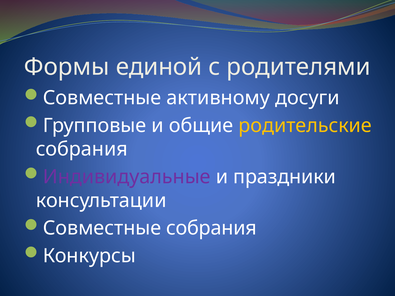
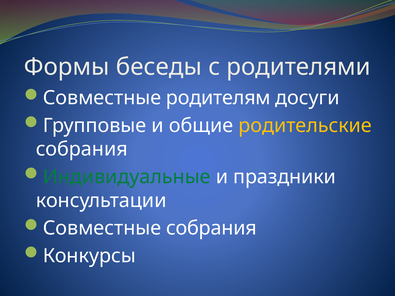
единой: единой -> беседы (159, 67)
активному: активному -> родителям (218, 98)
Индивидуальные colour: purple -> green (127, 177)
